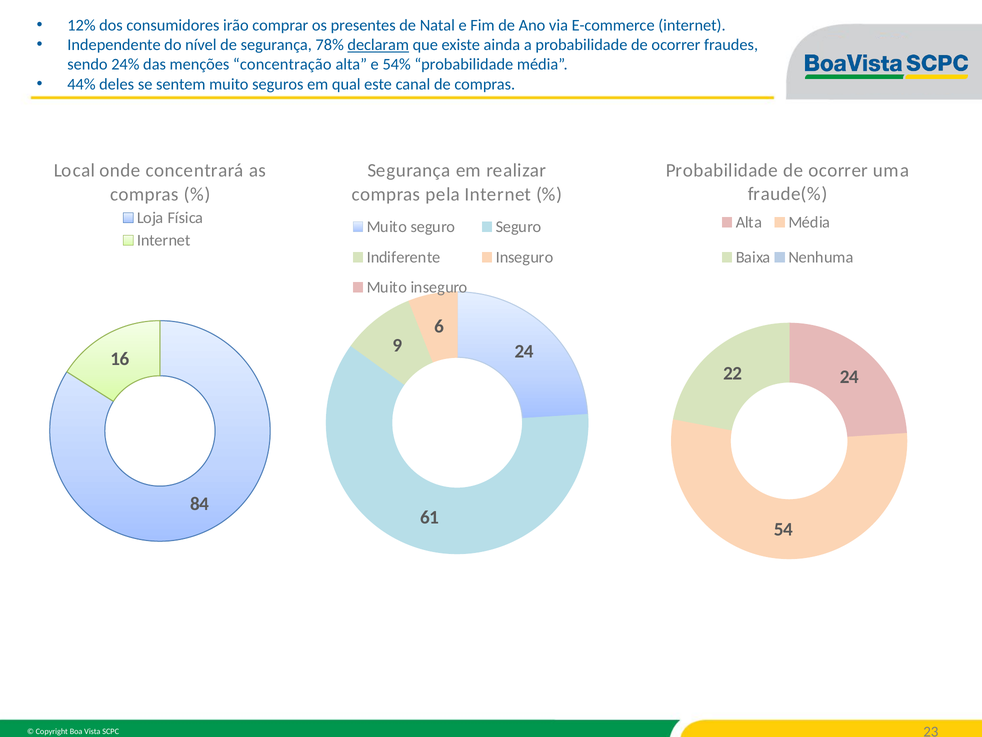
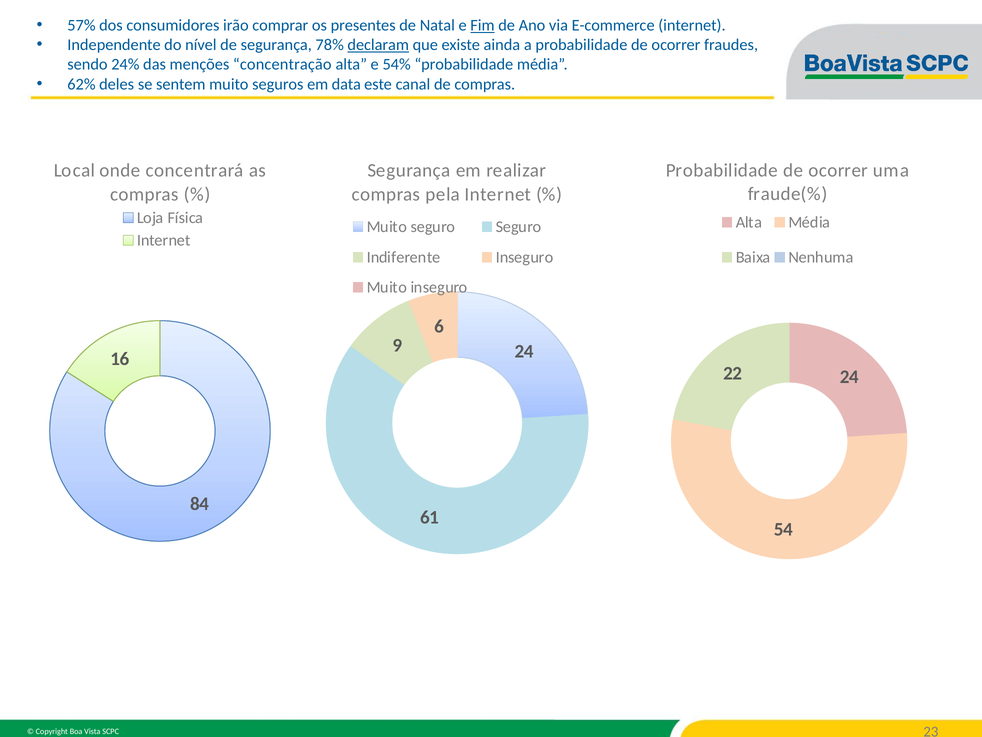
12%: 12% -> 57% (81, 25)
Fim underline: none -> present (482, 25)
44%: 44% -> 62% (81, 84)
qual: qual -> data (346, 84)
